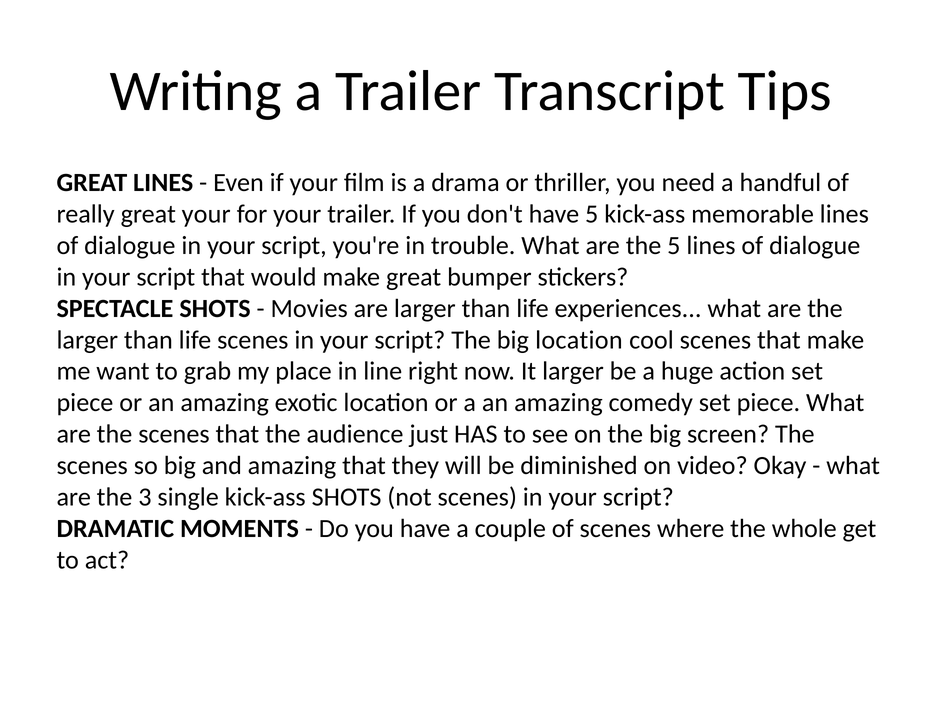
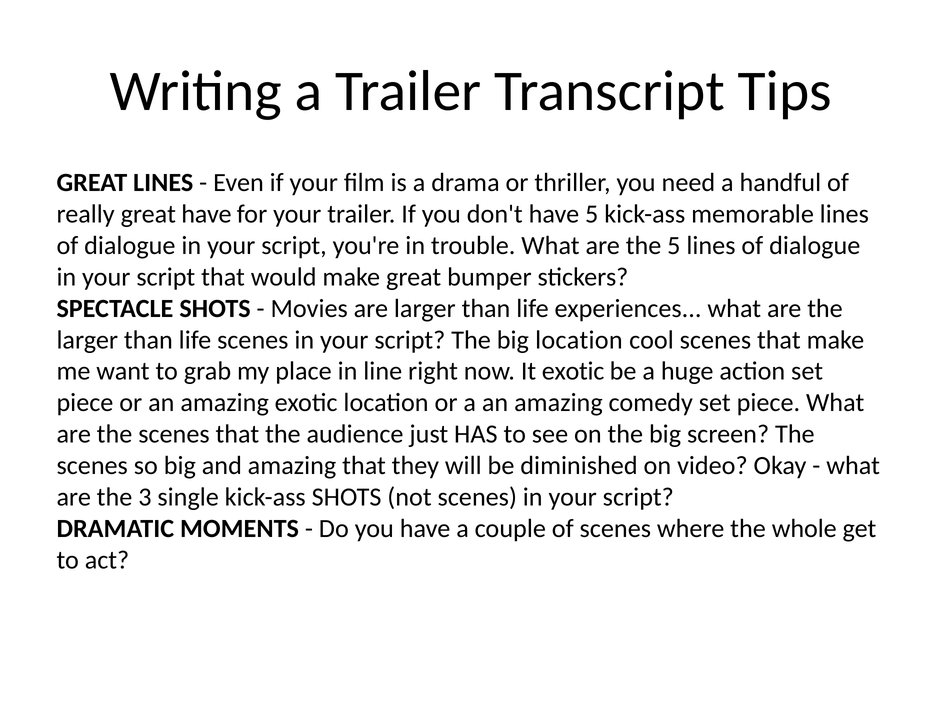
great your: your -> have (206, 214)
It larger: larger -> exotic (573, 371)
